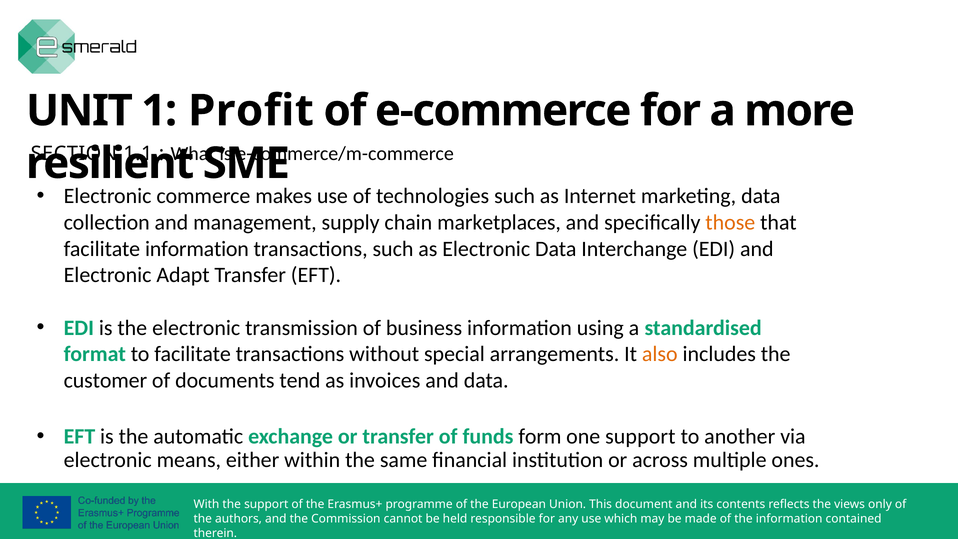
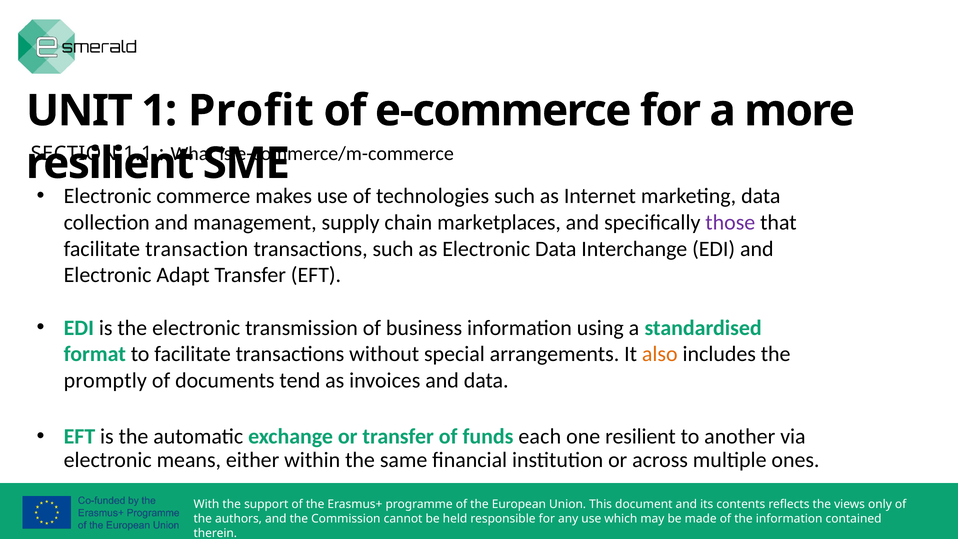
those colour: orange -> purple (730, 222)
facilitate information: information -> transaction (197, 249)
customer: customer -> promptly (105, 380)
form: form -> each (540, 436)
one support: support -> resilient (640, 436)
